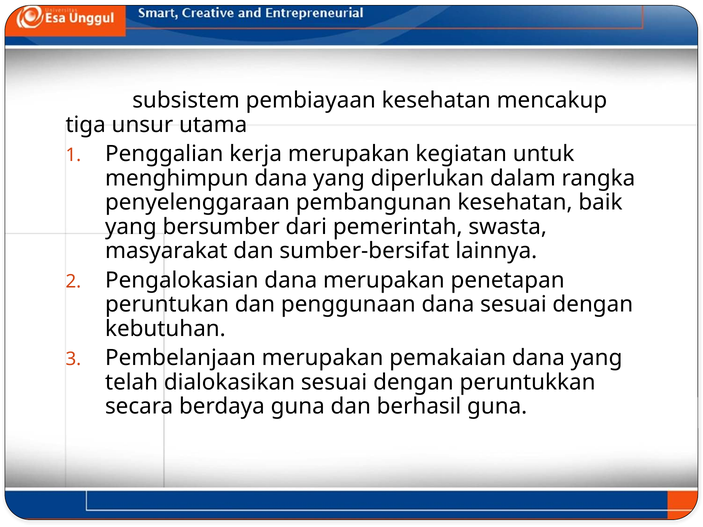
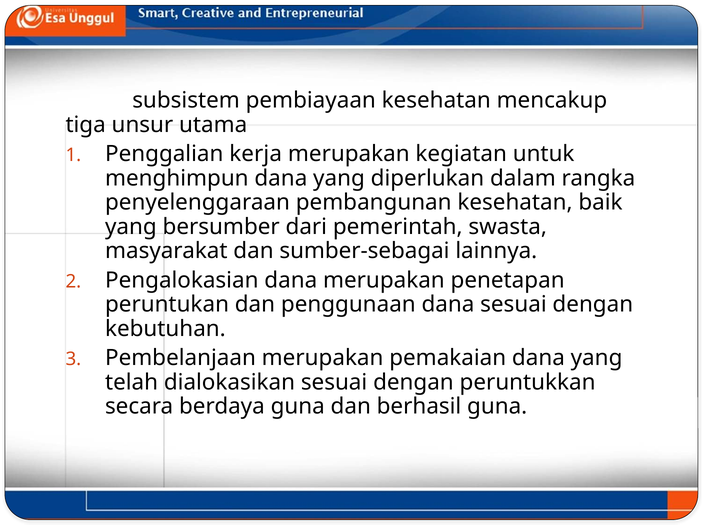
sumber-bersifat: sumber-bersifat -> sumber-sebagai (364, 251)
